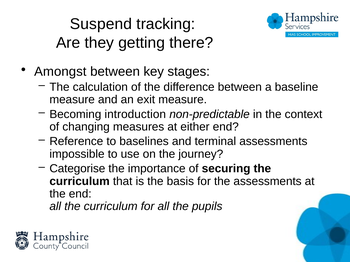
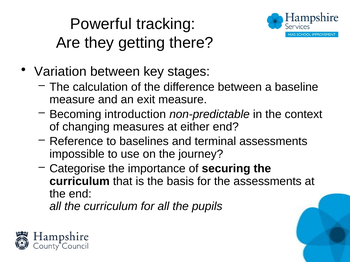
Suspend: Suspend -> Powerful (101, 24)
Amongst: Amongst -> Variation (60, 72)
